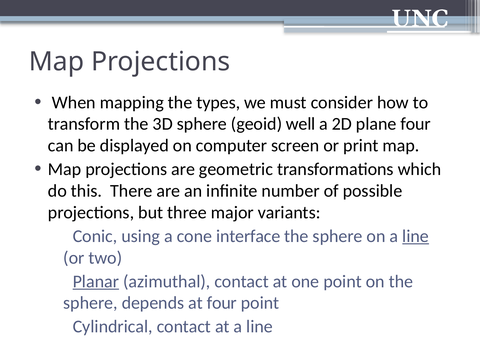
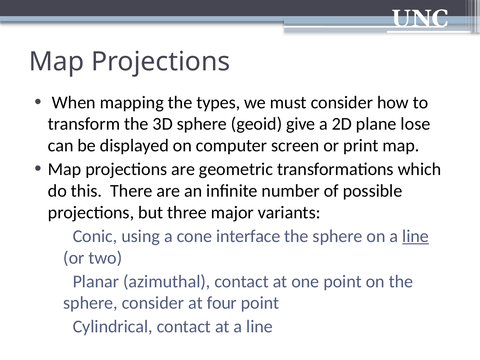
well: well -> give (301, 124)
plane four: four -> lose (416, 124)
Planar underline: present -> none (96, 281)
sphere depends: depends -> consider (153, 303)
